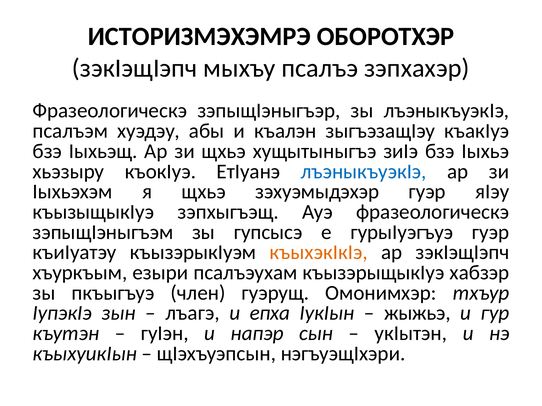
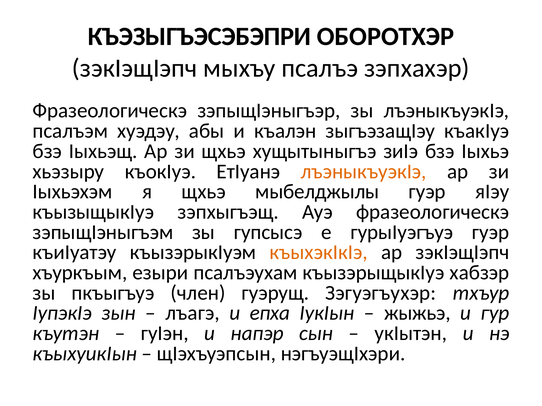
ИСТОРИЗМЭХЭМРЭ: ИСТОРИЗМЭХЭМРЭ -> КЪЭЗЫГЪЭСЭБЭПРИ (199, 37)
лъэныкъуэкӀэ colour: blue -> orange (364, 172)
зэхуэмыдэхэр: зэхуэмыдэхэр -> мыбелджылы (317, 192)
Омонимхэр: Омонимхэр -> Зэгуэгъухэр (381, 293)
